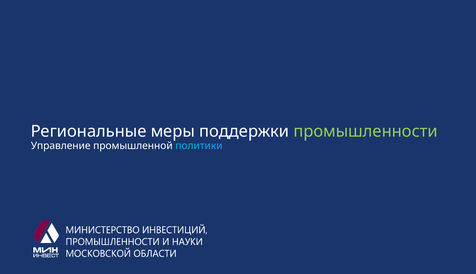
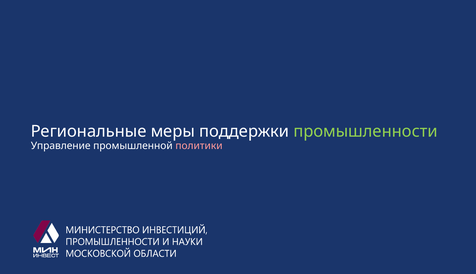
политики colour: light blue -> pink (199, 146)
